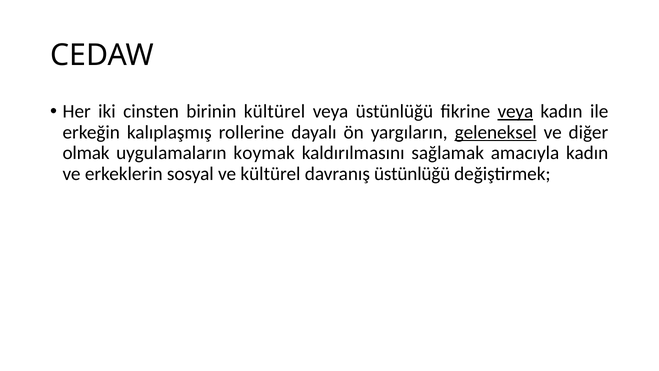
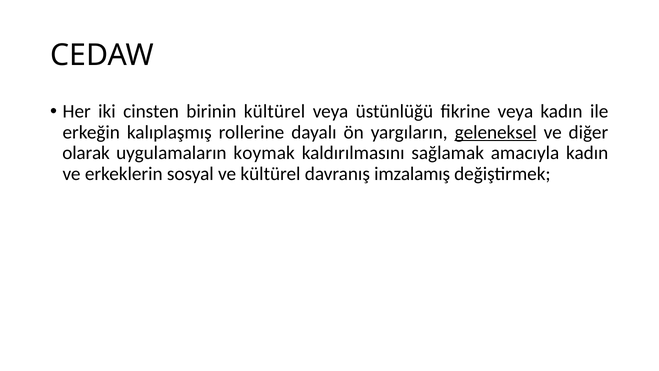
veya underline: present -> none (515, 111)
olmak: olmak -> olarak (86, 153)
davranış üstünlüğü: üstünlüğü -> imzalamış (412, 174)
